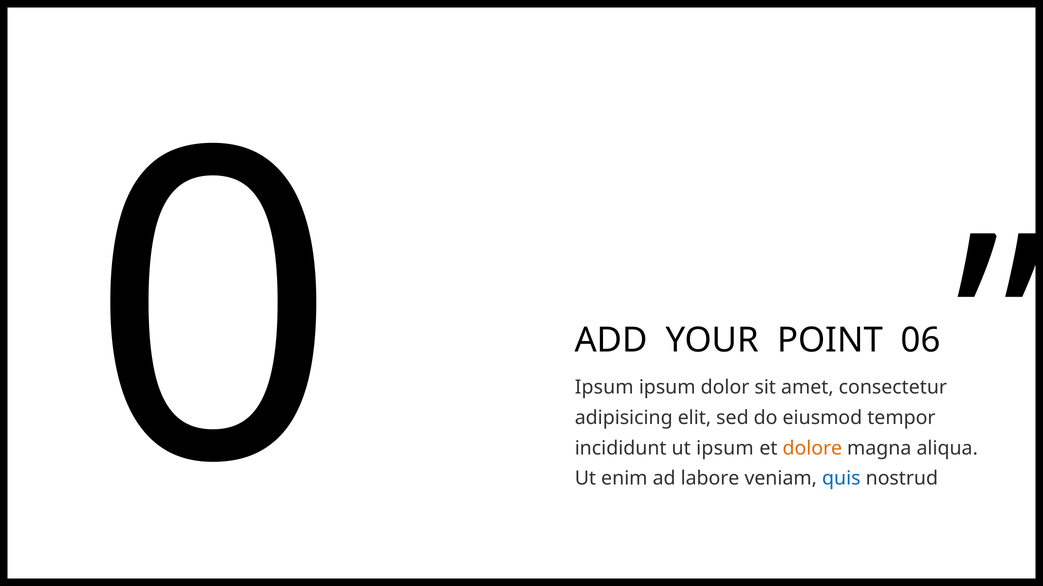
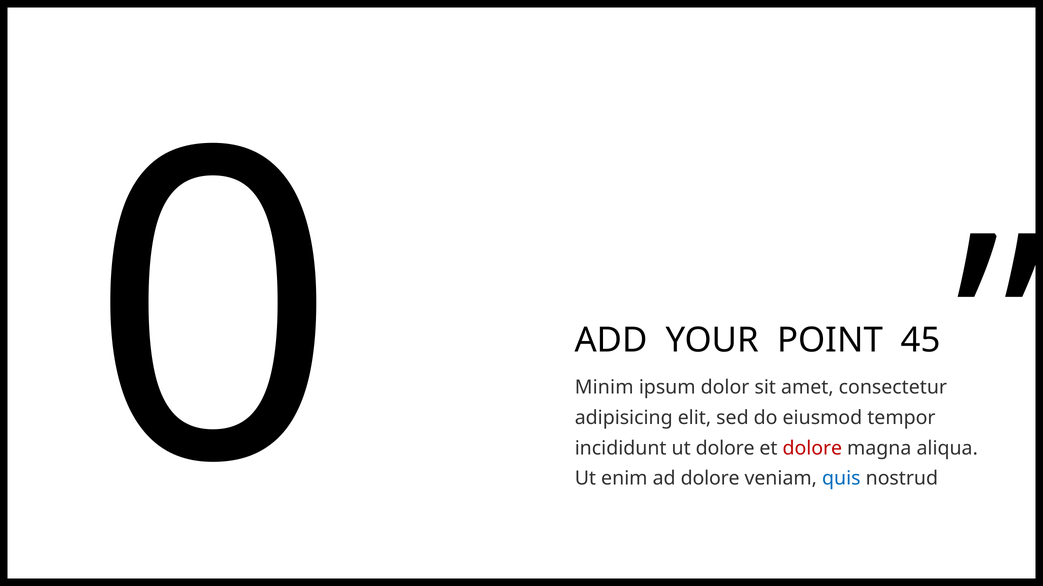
06: 06 -> 45 (921, 341)
Ipsum: Ipsum -> Minim (604, 388)
ut ipsum: ipsum -> dolore (725, 449)
dolore colour: orange -> red (812, 449)
ad labore: labore -> dolore (710, 479)
